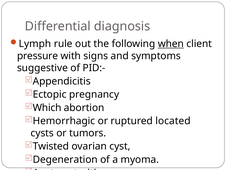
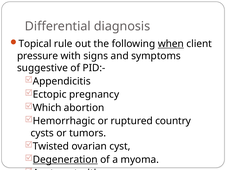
Lymph: Lymph -> Topical (35, 44)
located: located -> country (173, 121)
Degeneration underline: none -> present (65, 159)
